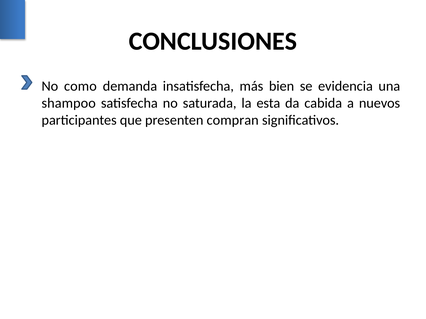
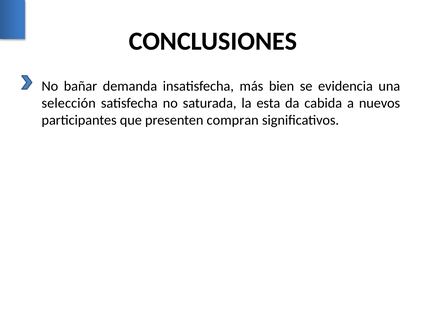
como: como -> bañar (80, 86)
shampoo: shampoo -> selección (69, 103)
